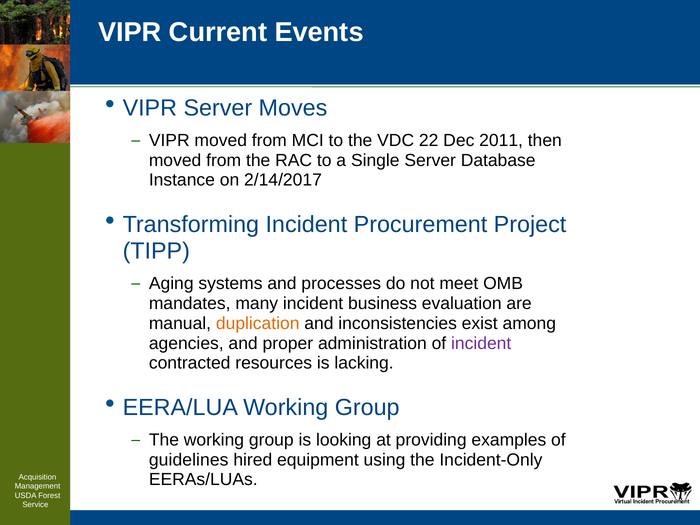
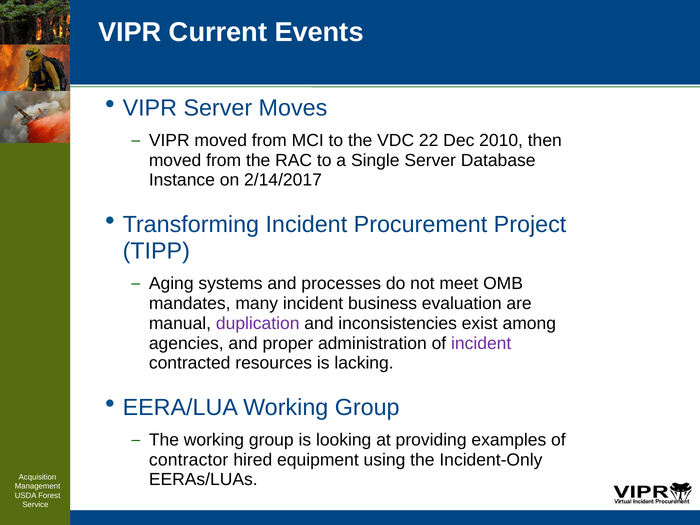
2011: 2011 -> 2010 (501, 140)
duplication colour: orange -> purple (258, 323)
guidelines: guidelines -> contractor (189, 460)
